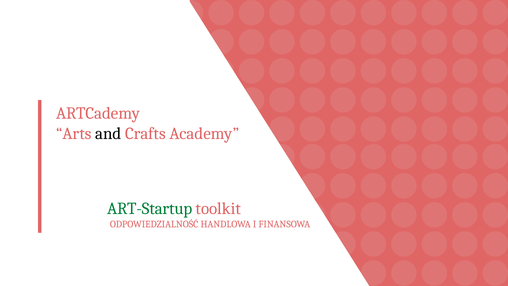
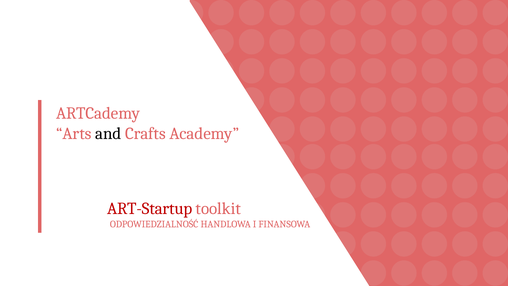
ART-Startup colour: green -> red (150, 209)
